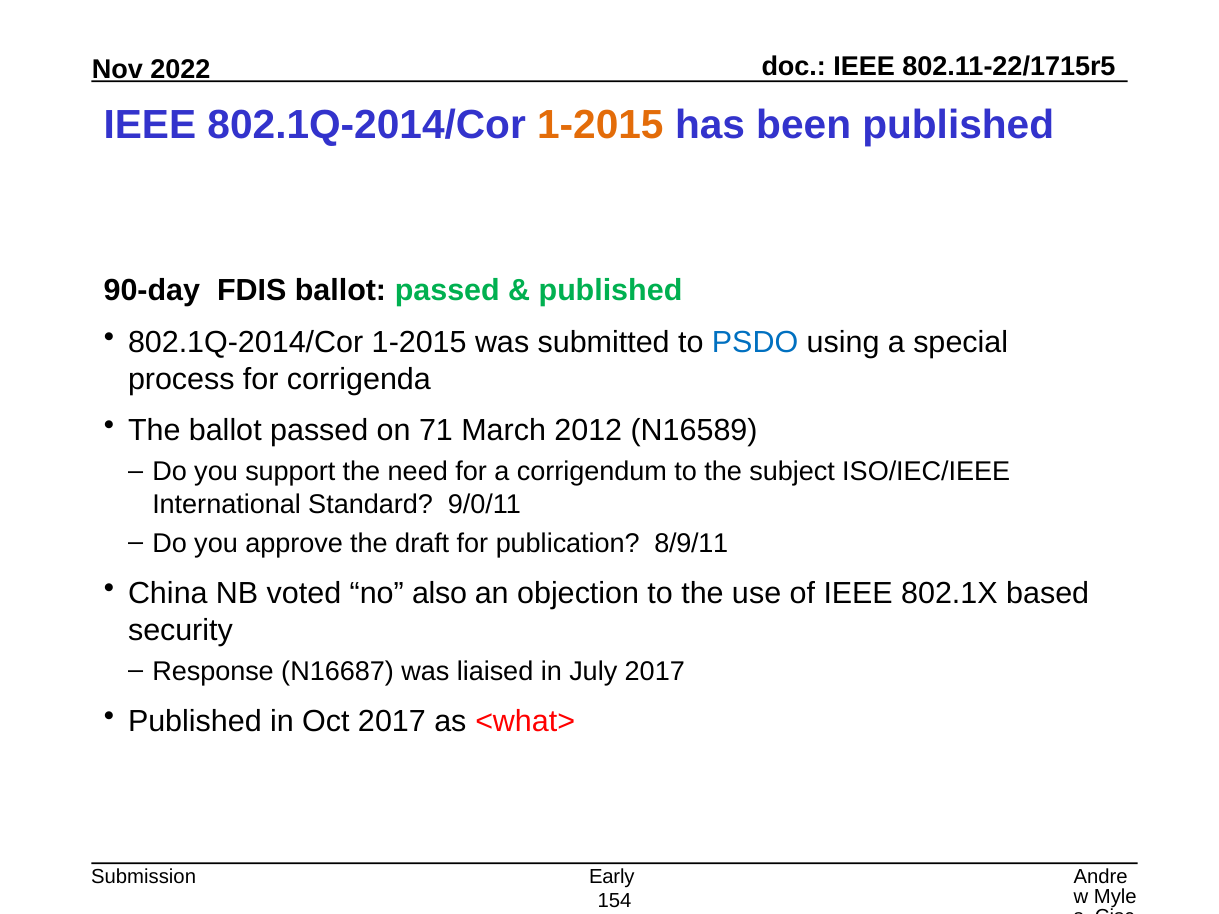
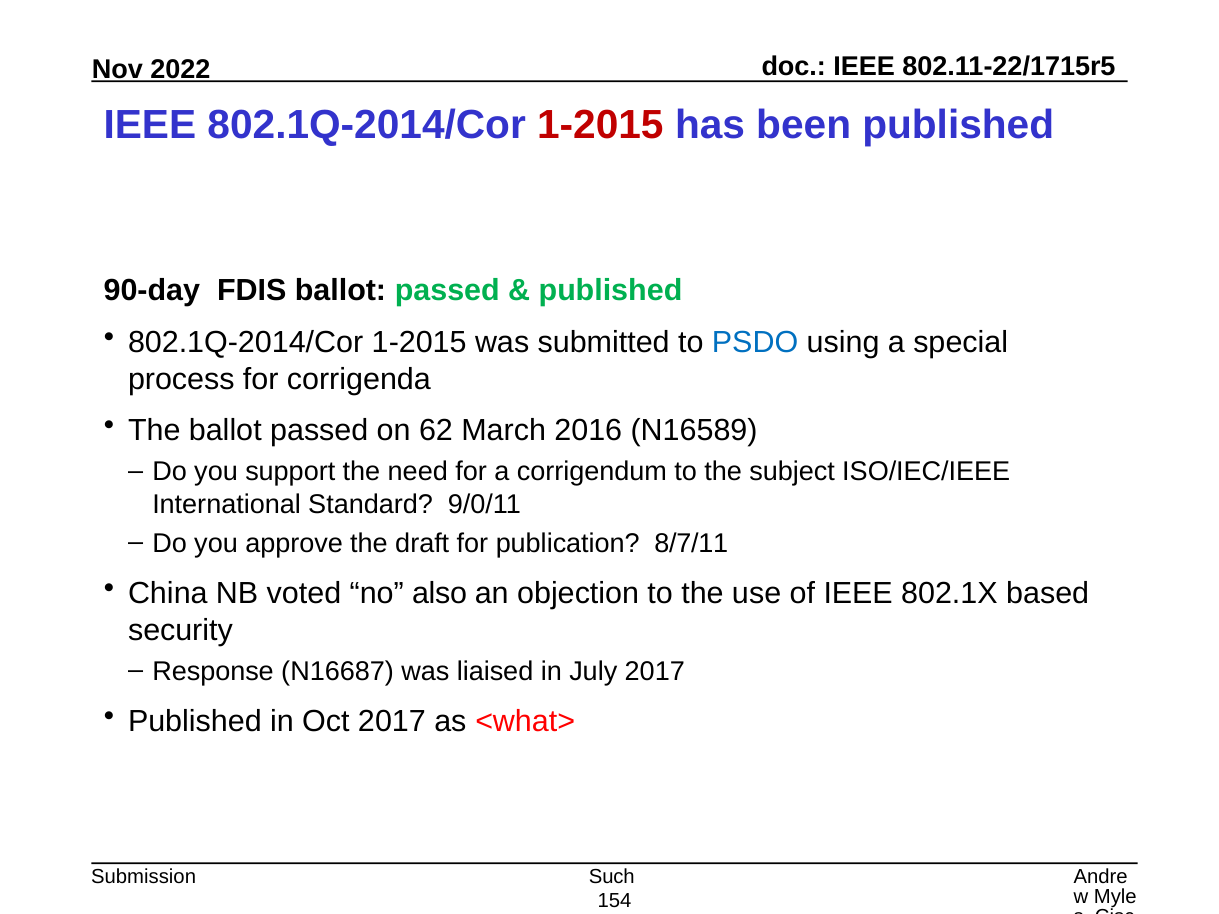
1-2015 colour: orange -> red (600, 125)
71: 71 -> 62 (436, 431)
2012: 2012 -> 2016 (588, 431)
8/9/11: 8/9/11 -> 8/7/11 (691, 544)
Early: Early -> Such (612, 877)
